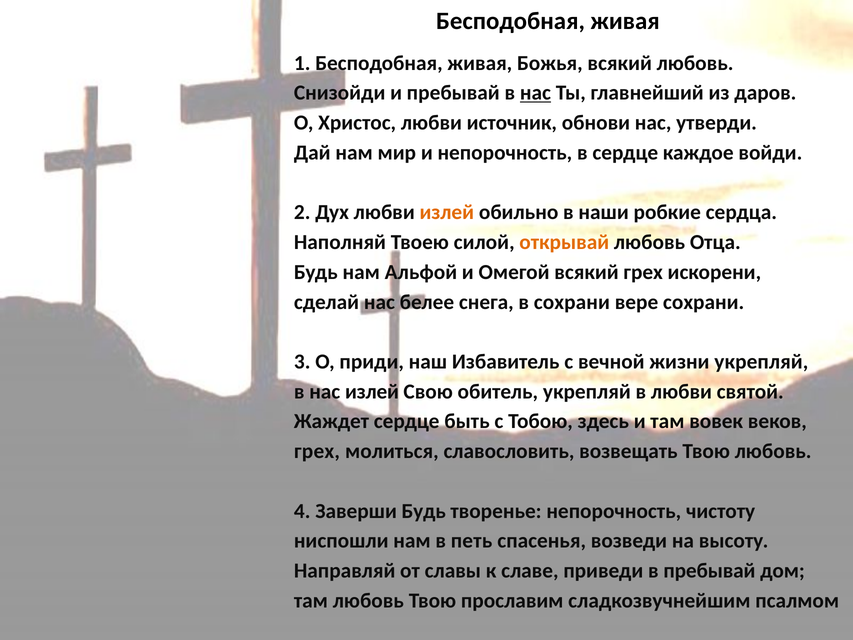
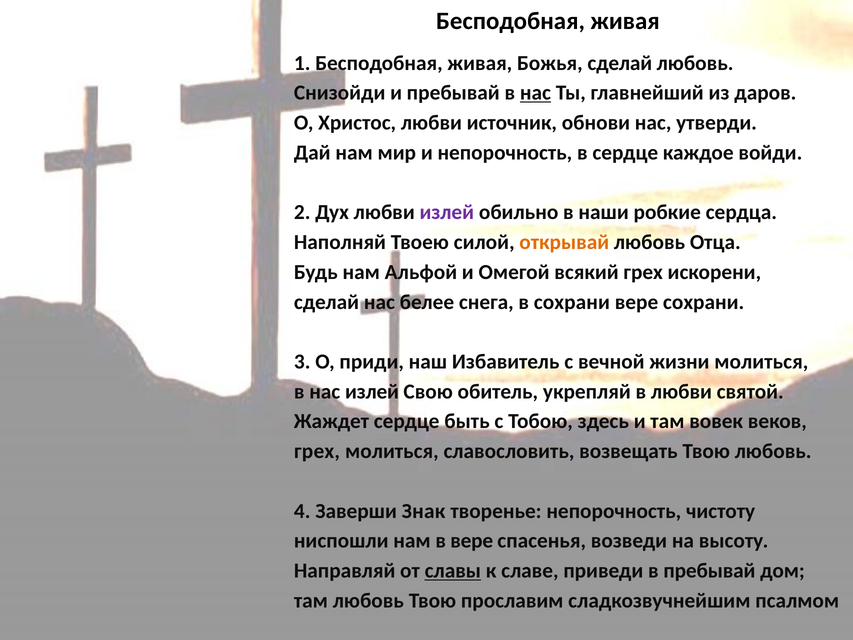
Божья всякий: всякий -> сделай (620, 63)
излей colour: orange -> purple (447, 212)
жизни укрепляй: укрепляй -> молиться (761, 362)
Заверши Будь: Будь -> Знак (424, 511)
в петь: петь -> вере (472, 541)
славы underline: none -> present (453, 571)
